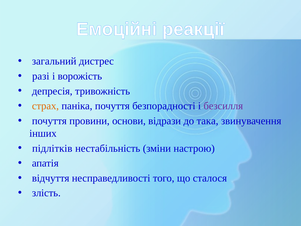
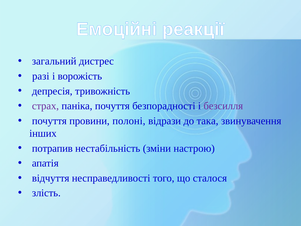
страх colour: orange -> purple (45, 106)
основи: основи -> полоні (129, 121)
підлітків: підлітків -> потрапив (52, 148)
